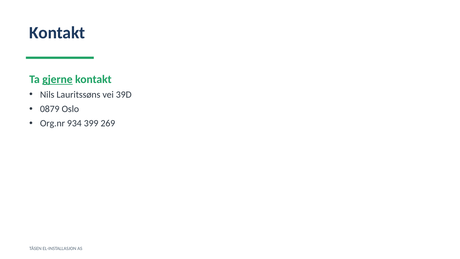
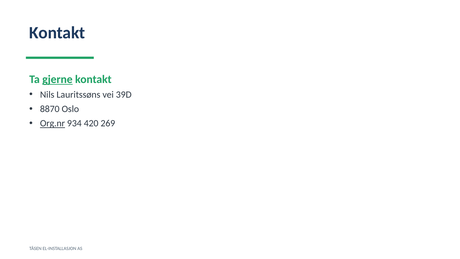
0879: 0879 -> 8870 (50, 109)
Org.nr underline: none -> present (53, 123)
399: 399 -> 420 (91, 123)
